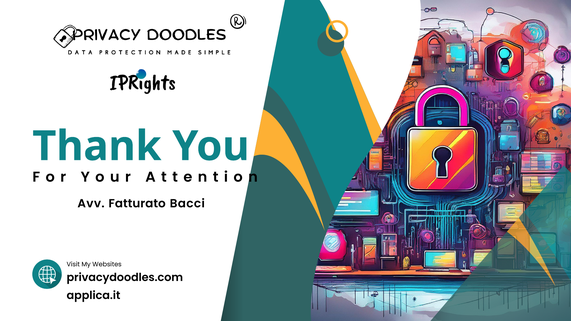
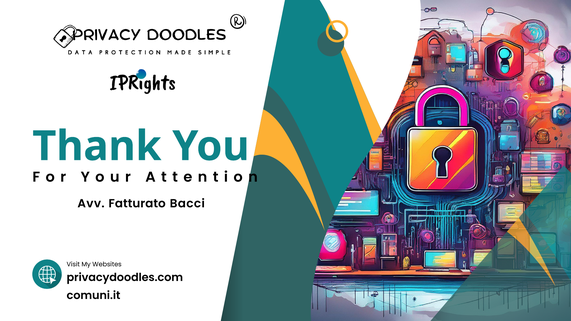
applica.it: applica.it -> comuni.it (93, 296)
